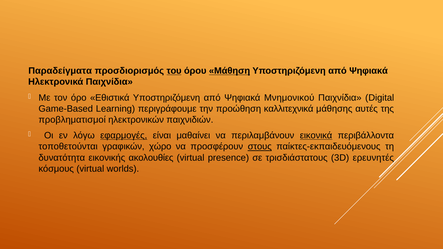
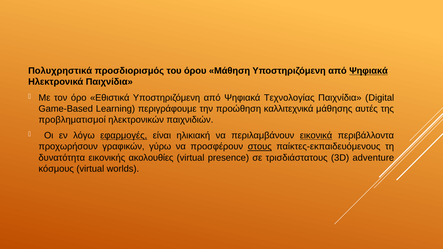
Παραδείγματα: Παραδείγματα -> Πολυχρηστικά (60, 71)
του underline: present -> none (174, 71)
Μάθηση underline: present -> none (230, 71)
Ψηφιακά underline: none -> present (369, 71)
Μνημονικού: Μνημονικού -> Τεχνολογίας (289, 98)
μαθαίνει: μαθαίνει -> ηλικιακή (193, 136)
τοποθετούνται: τοποθετούνται -> προχωρήσουν (68, 147)
χώρο: χώρο -> γύρω (160, 147)
ερευνητές: ερευνητές -> adventure (373, 158)
